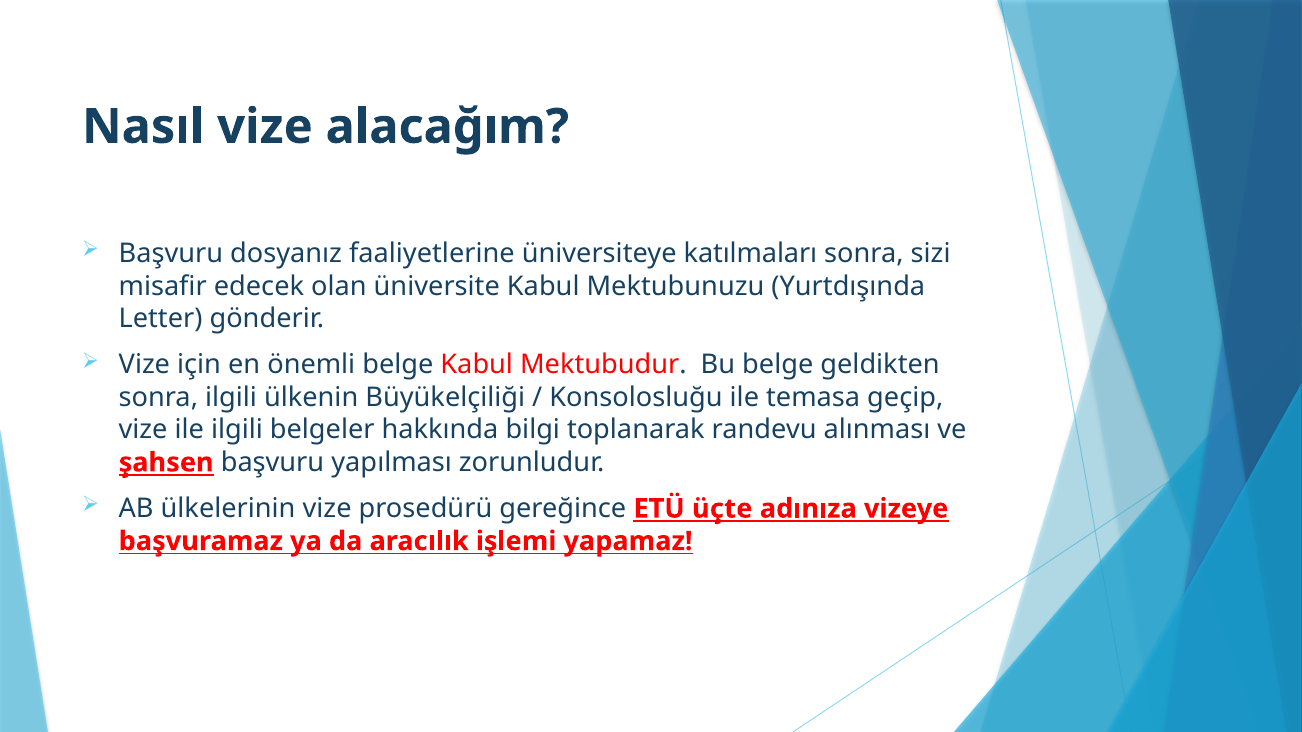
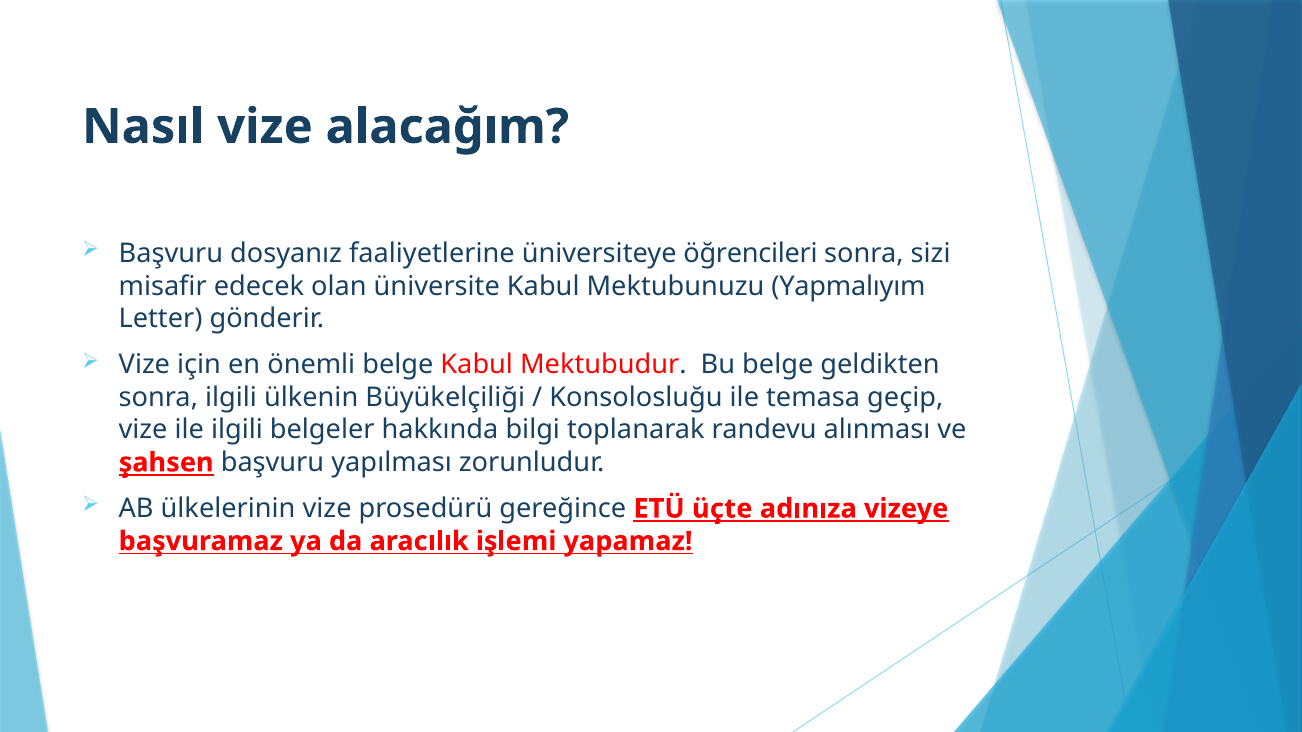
katılmaları: katılmaları -> öğrencileri (750, 254)
Yurtdışında: Yurtdışında -> Yapmalıyım (848, 286)
